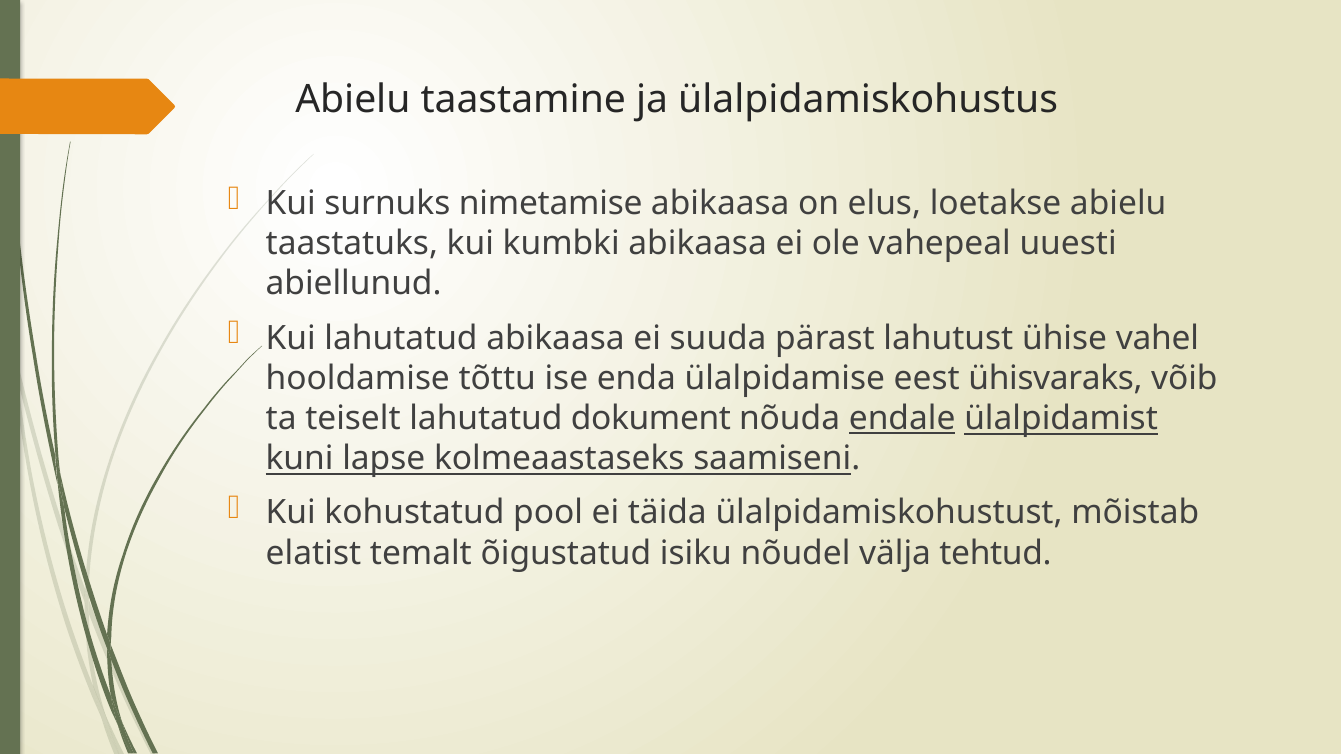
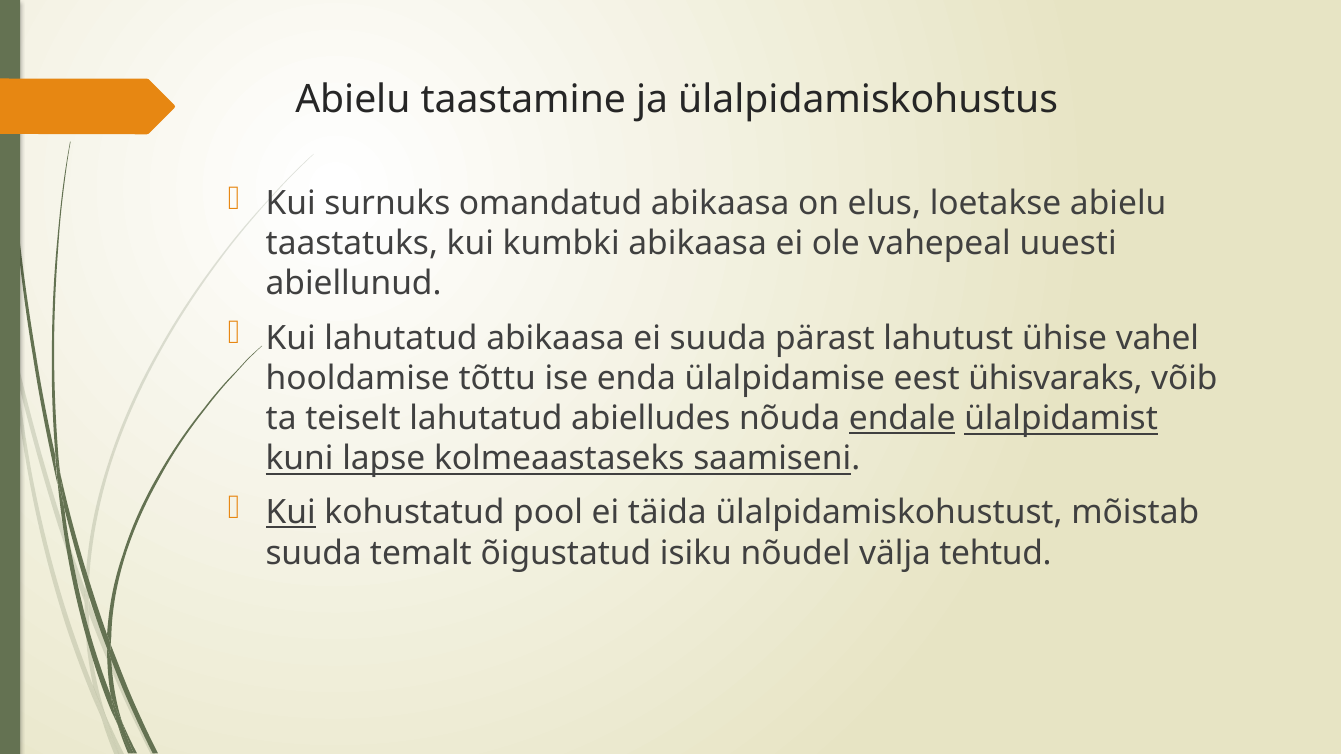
nimetamise: nimetamise -> omandatud (551, 204)
dokument: dokument -> abielludes (651, 419)
Kui underline: none -> present (291, 513)
elatist: elatist -> suuda (314, 553)
